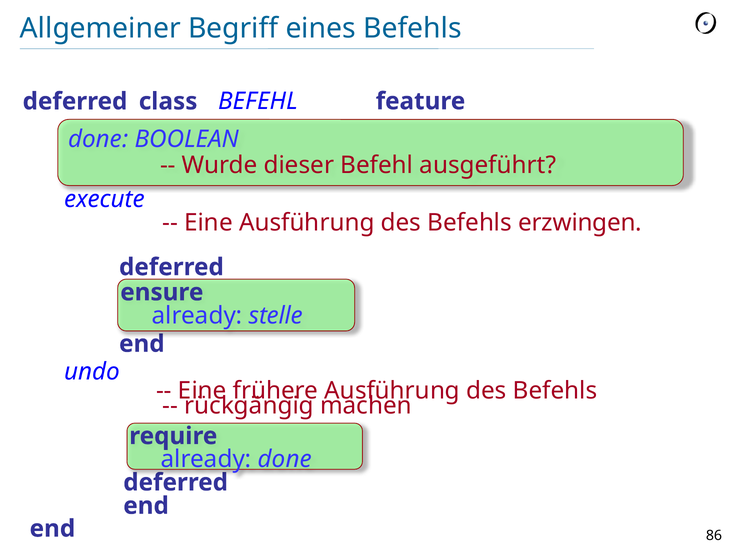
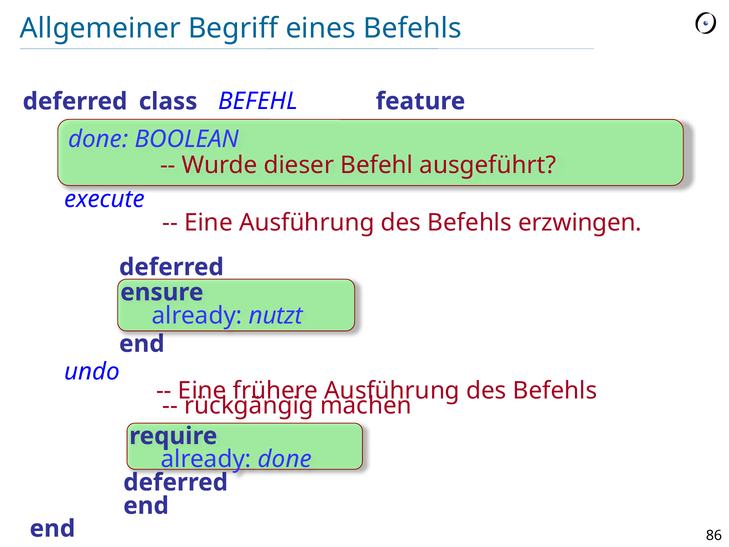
stelle: stelle -> nutzt (276, 316)
